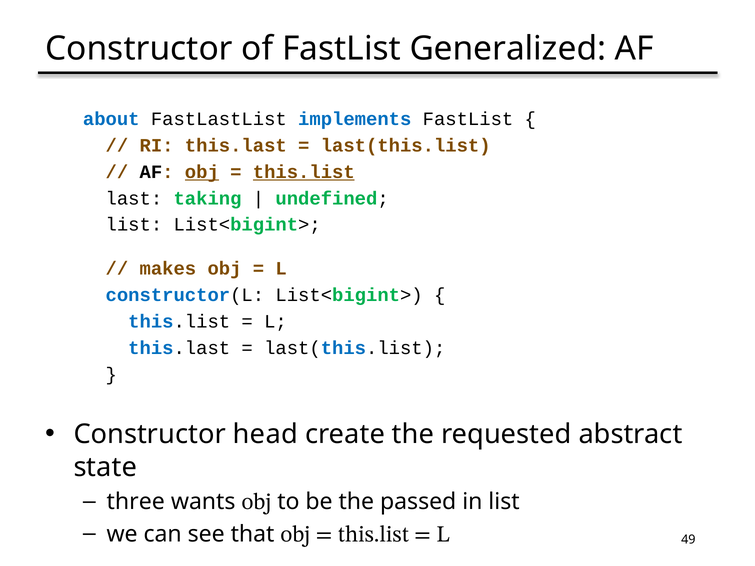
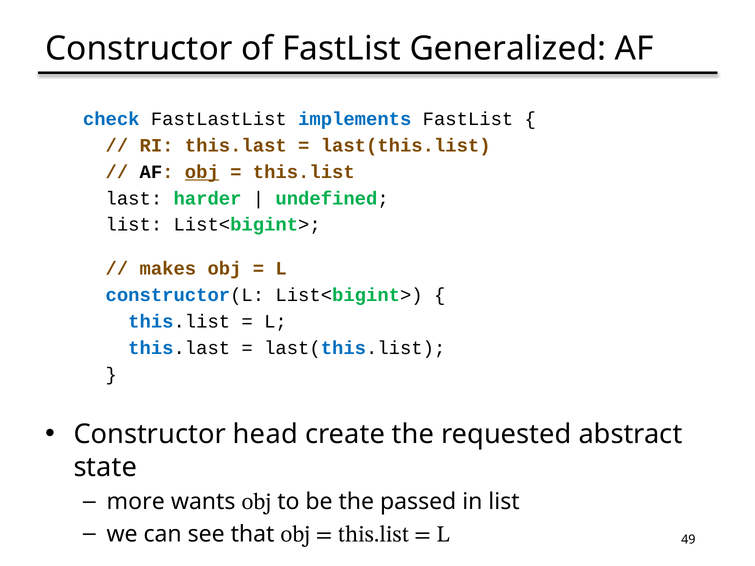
about: about -> check (111, 119)
this.list underline: present -> none (304, 172)
taking: taking -> harder (208, 198)
three: three -> more (136, 502)
